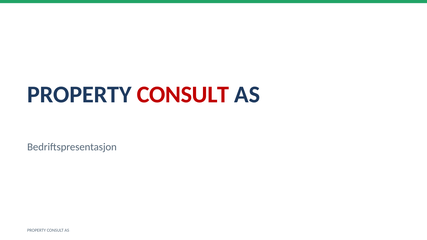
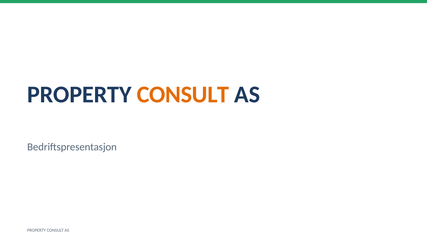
CONSULT colour: red -> orange (183, 95)
